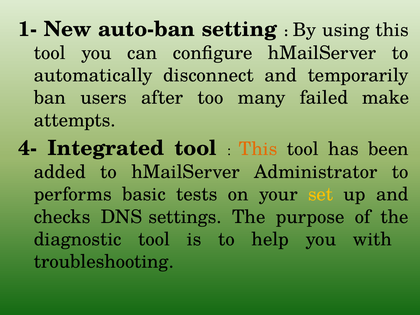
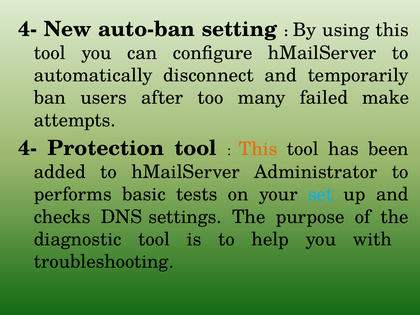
1-: 1- -> 4- (28, 29)
Integrated: Integrated -> Protection (106, 148)
set colour: yellow -> light blue (321, 194)
